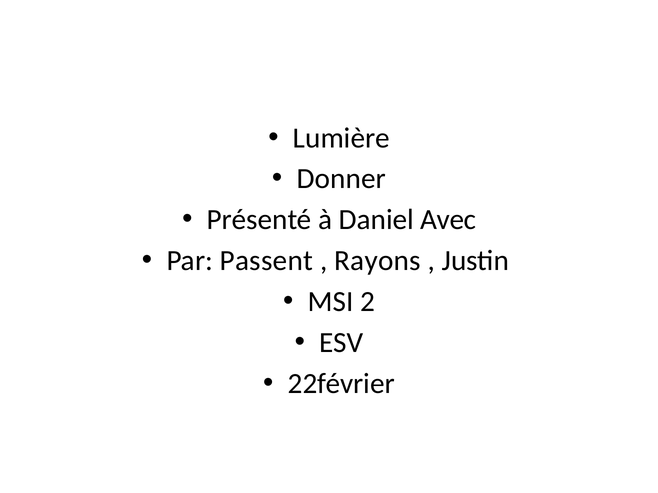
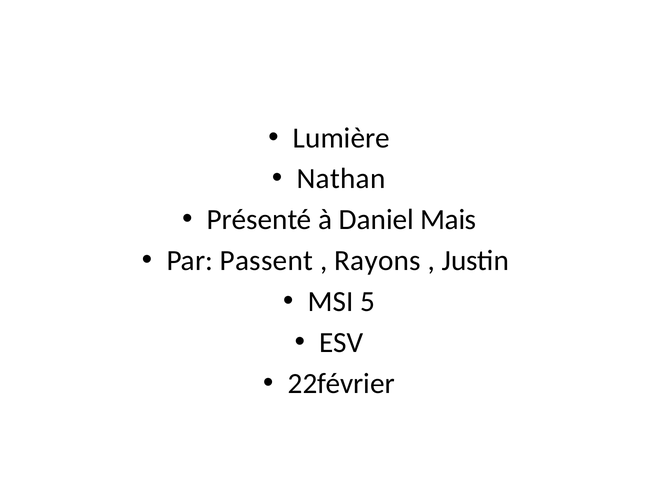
Donner: Donner -> Nathan (341, 179)
Avec: Avec -> Mais (448, 220)
2: 2 -> 5 (368, 302)
